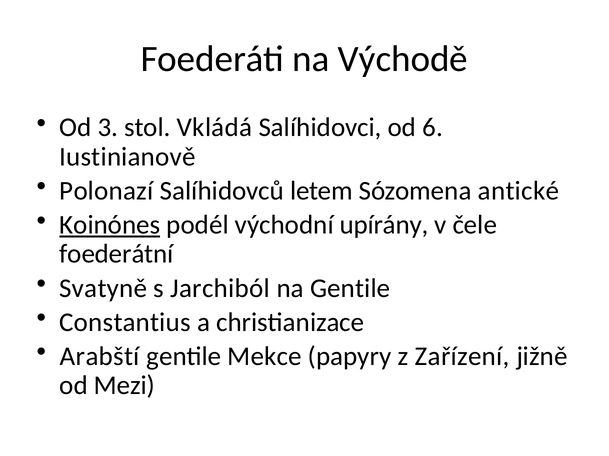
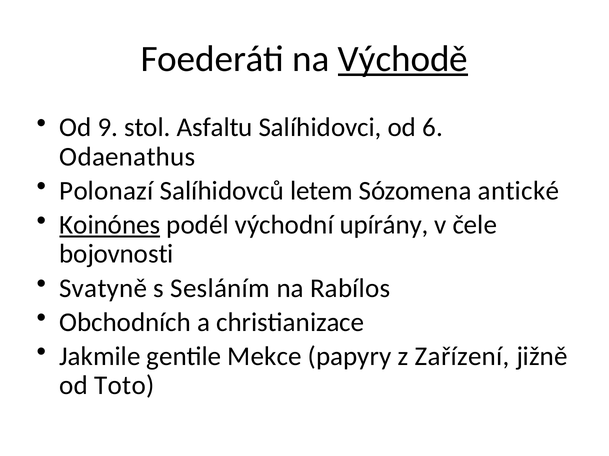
Východě underline: none -> present (403, 59)
3: 3 -> 9 (108, 128)
Vkládá: Vkládá -> Asfaltu (215, 128)
Iustinianově: Iustinianově -> Odaenathus (127, 157)
foederátní: foederátní -> bojovnosti (116, 254)
Jarchiból: Jarchiból -> Sesláním (220, 289)
na Gentile: Gentile -> Rabílos (350, 289)
Constantius: Constantius -> Obchodních (125, 323)
Arabští: Arabští -> Jakmile (100, 357)
Mezi: Mezi -> Toto (124, 386)
